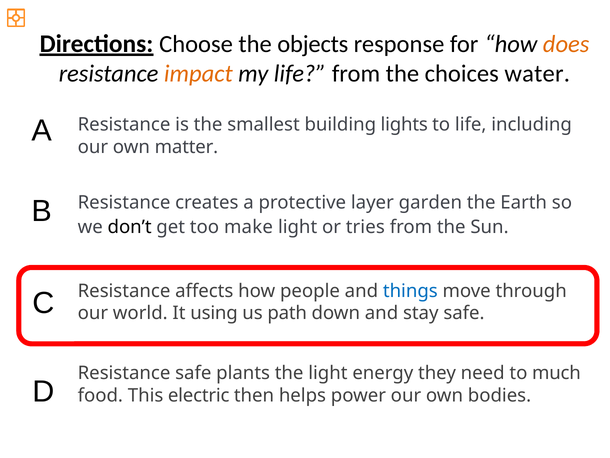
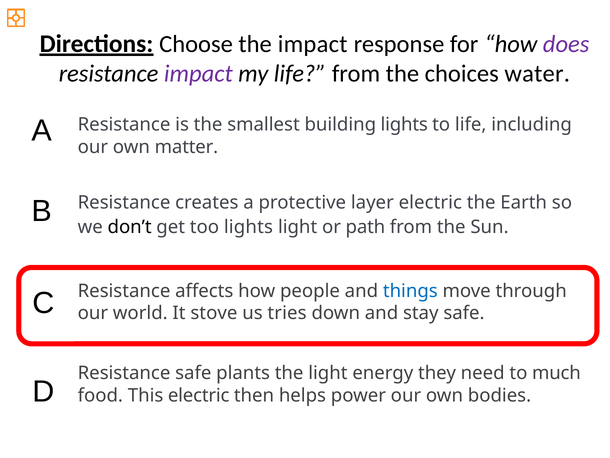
the objects: objects -> impact (313, 44)
does colour: orange -> purple (566, 44)
impact colour: orange -> purple (198, 74)
layer garden: garden -> electric (430, 202)
too make: make -> lights (248, 227)
tries: tries -> path (365, 227)
using: using -> stove (214, 313)
path: path -> tries (287, 313)
